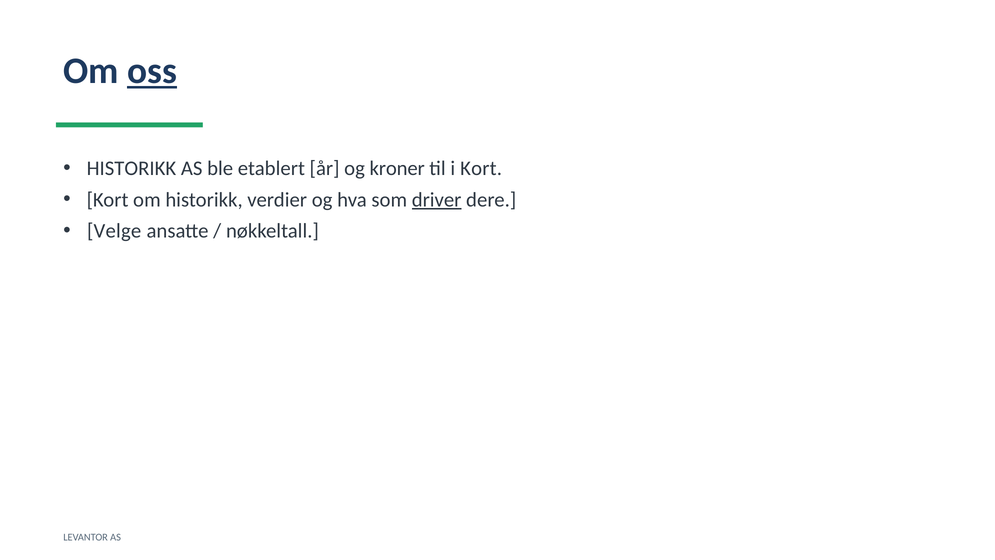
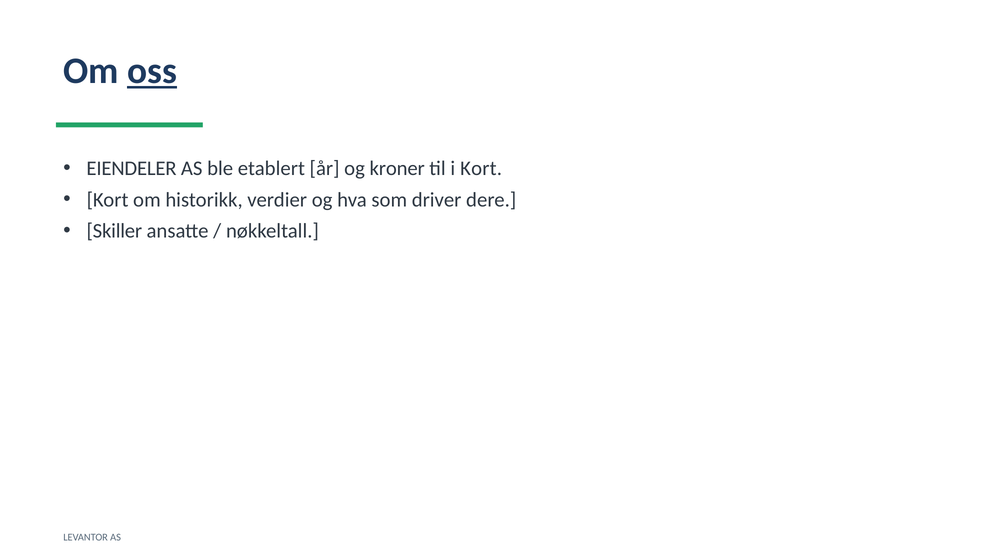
HISTORIKK: HISTORIKK -> EIENDELER (132, 169)
driver underline: present -> none (437, 200)
Velge: Velge -> Skiller (114, 231)
